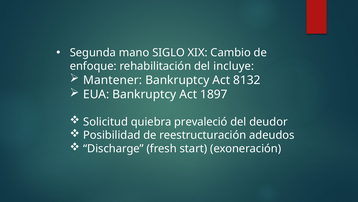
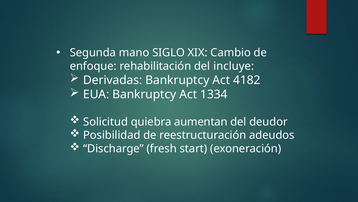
Mantener: Mantener -> Derivadas (113, 80)
8132: 8132 -> 4182 (247, 80)
1897: 1897 -> 1334 (214, 94)
prevaleció: prevaleció -> aumentan (201, 121)
